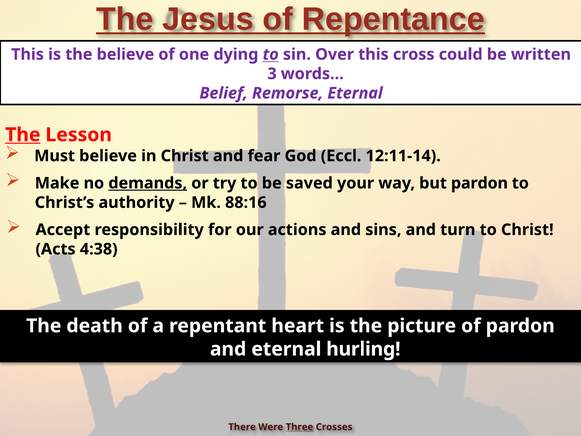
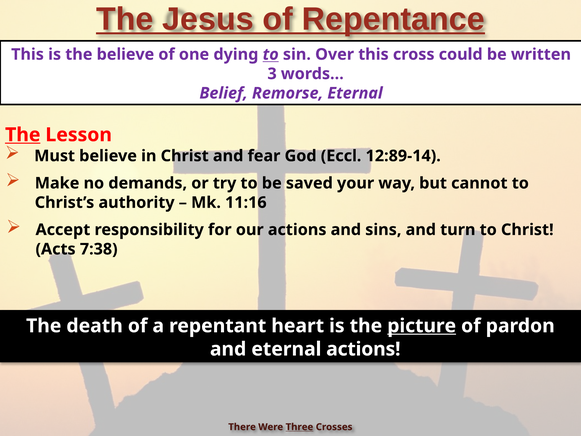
12:11-14: 12:11-14 -> 12:89-14 (403, 156)
demands underline: present -> none (148, 183)
but pardon: pardon -> cannot (479, 183)
88:16: 88:16 -> 11:16 (246, 202)
4:38: 4:38 -> 7:38 (99, 249)
picture underline: none -> present (422, 326)
eternal hurling: hurling -> actions (363, 349)
